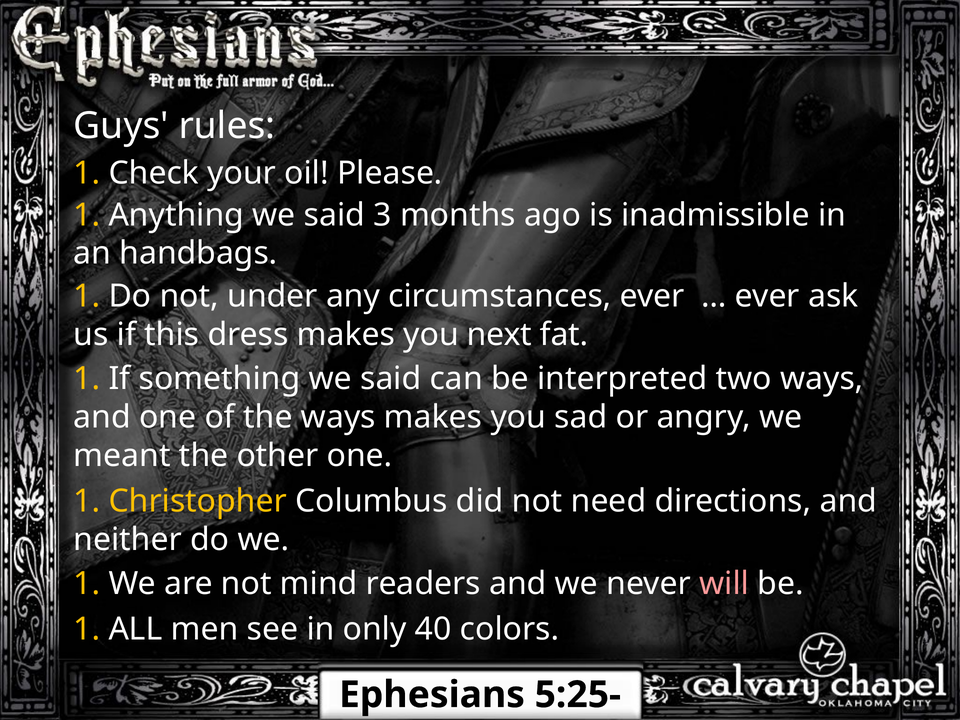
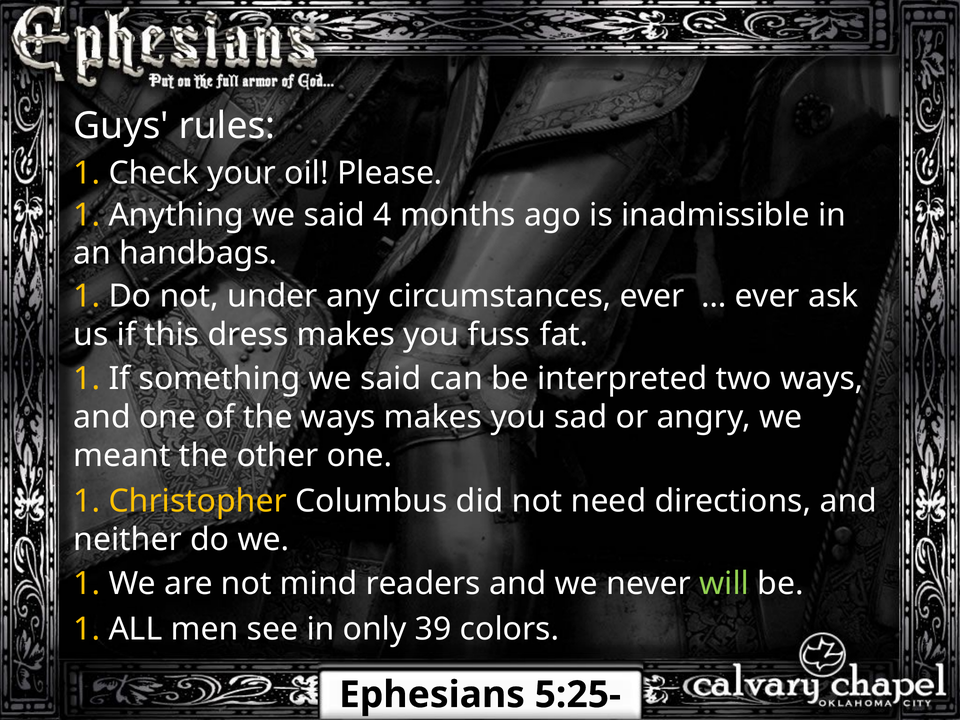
3: 3 -> 4 (383, 215)
next: next -> fuss (499, 334)
will colour: pink -> light green (724, 584)
40: 40 -> 39 (433, 629)
